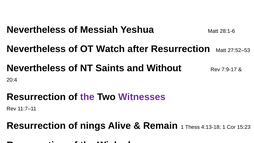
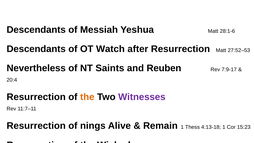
Nevertheless: Nevertheless -> Descendants (36, 30)
Nevertheless: Nevertheless -> Descendants (36, 49)
Without: Without -> Reuben (164, 68)
the colour: purple -> orange (87, 97)
